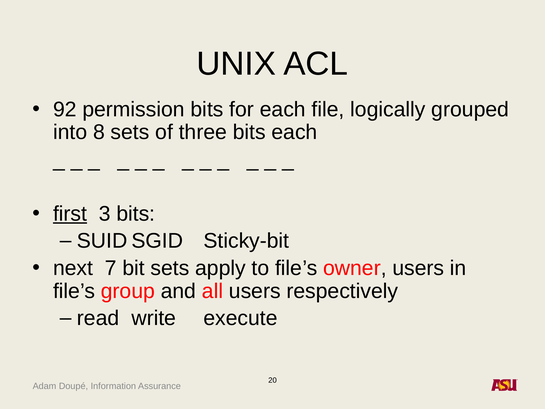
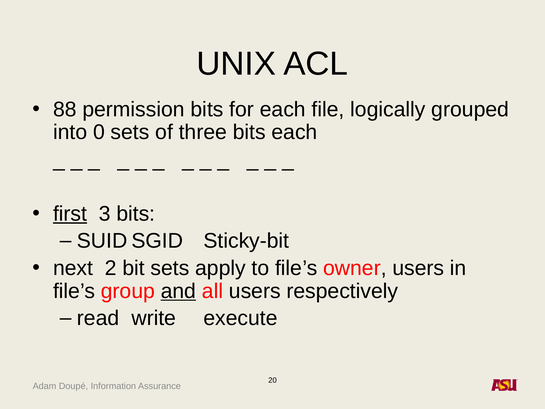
92: 92 -> 88 (65, 109)
8: 8 -> 0 (99, 132)
7: 7 -> 2 (111, 268)
and underline: none -> present (178, 291)
